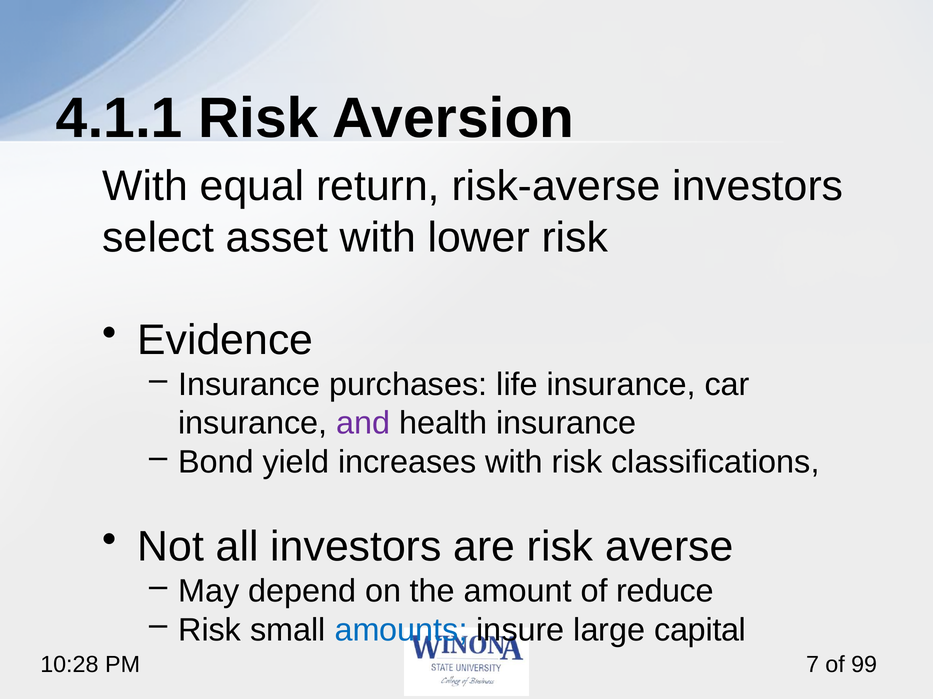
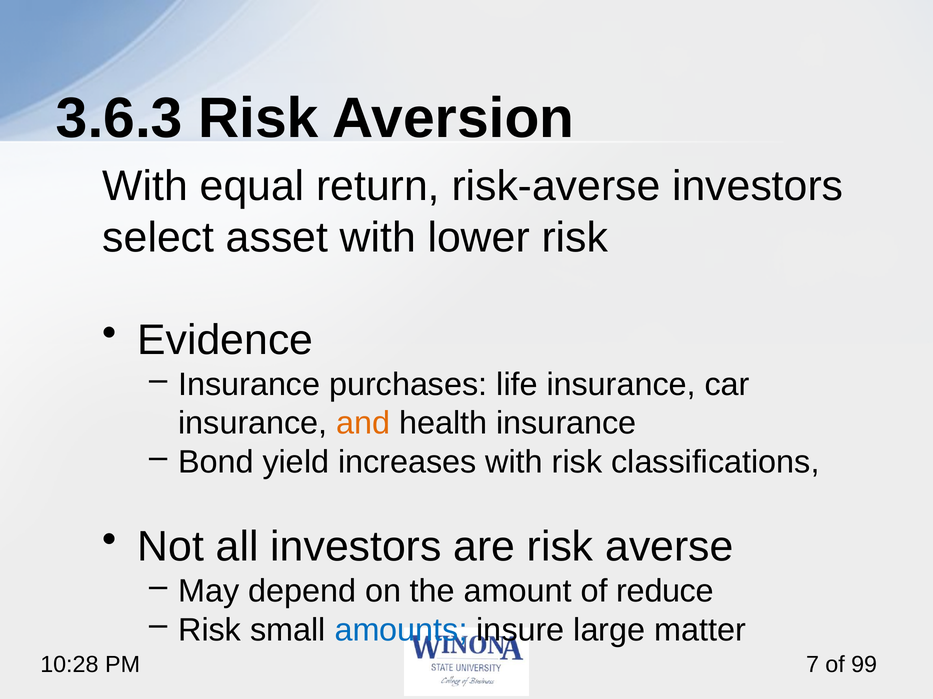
4.1.1: 4.1.1 -> 3.6.3 (119, 118)
and colour: purple -> orange (363, 424)
capital: capital -> matter (700, 631)
